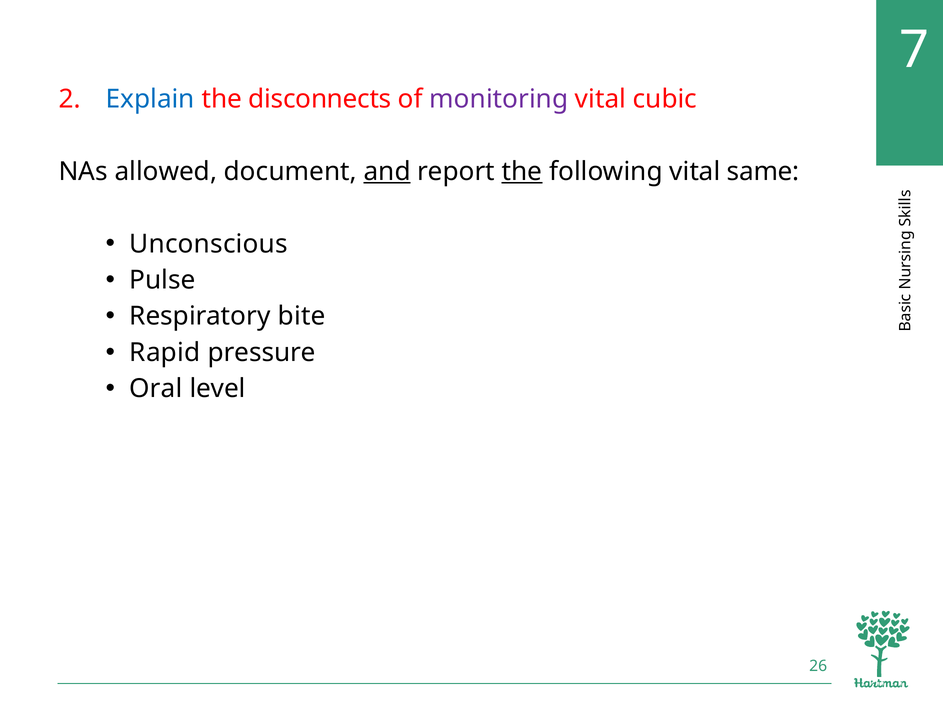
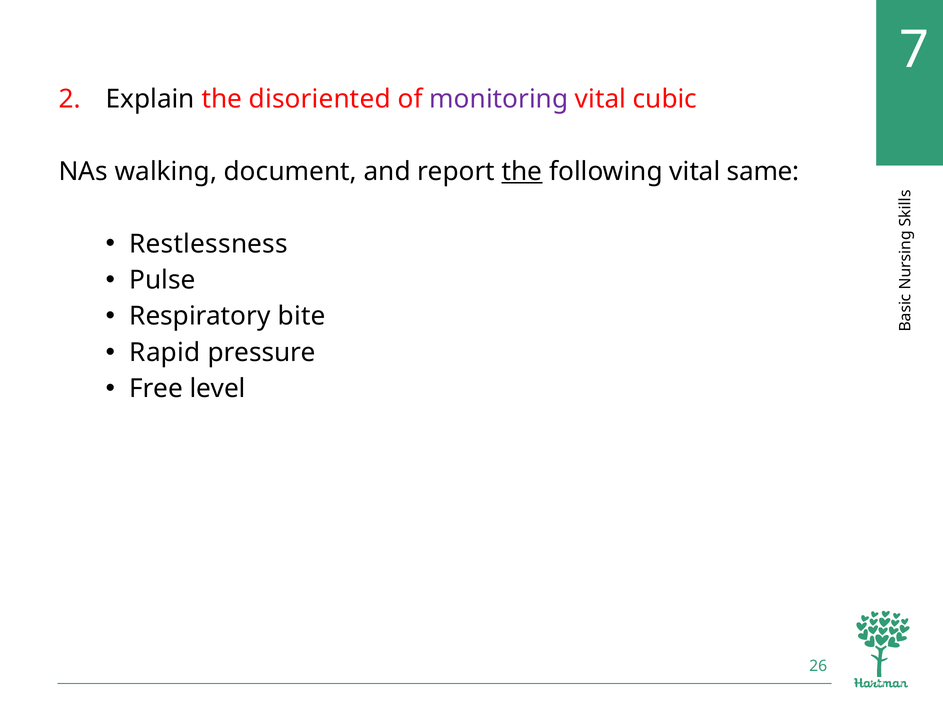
Explain colour: blue -> black (150, 99)
disconnects: disconnects -> disoriented (320, 99)
allowed: allowed -> walking (166, 172)
and underline: present -> none (387, 172)
Unconscious: Unconscious -> Restlessness (209, 244)
Oral: Oral -> Free (156, 389)
